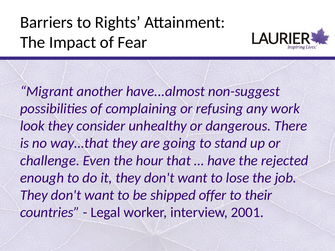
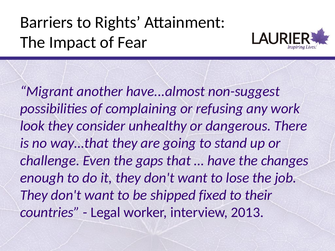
hour: hour -> gaps (150, 161)
rejected: rejected -> changes (285, 161)
offer: offer -> fixed (213, 195)
2001: 2001 -> 2013 (247, 213)
